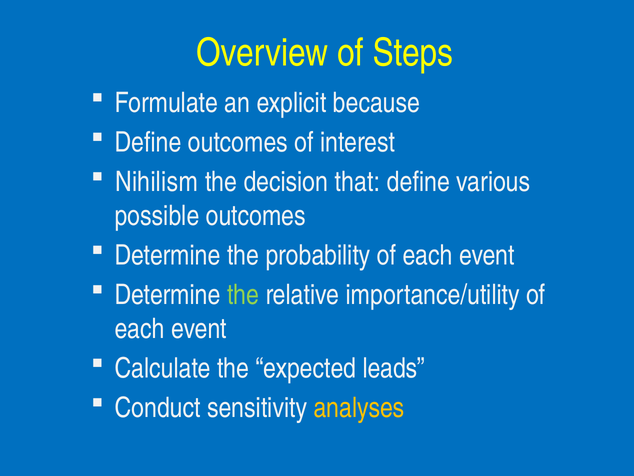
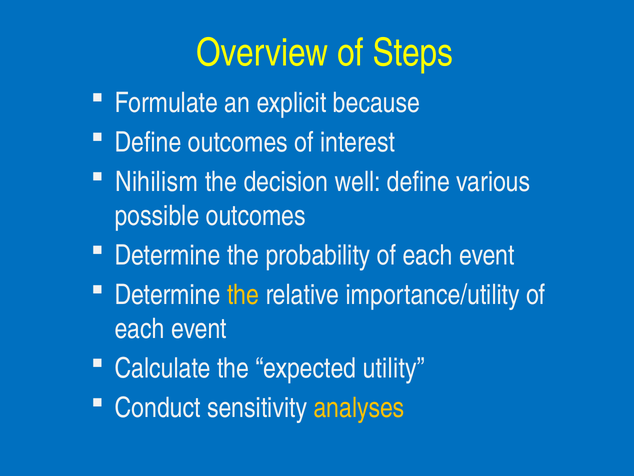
that: that -> well (358, 182)
the colour: light green -> yellow (243, 295)
leads: leads -> utility (394, 368)
